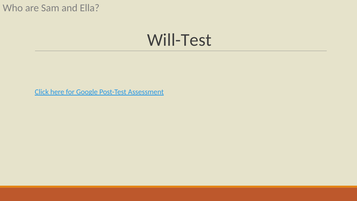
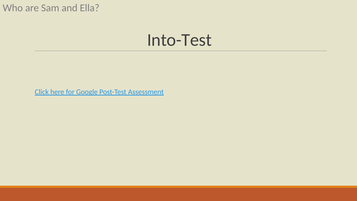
Will-Test: Will-Test -> Into-Test (179, 40)
